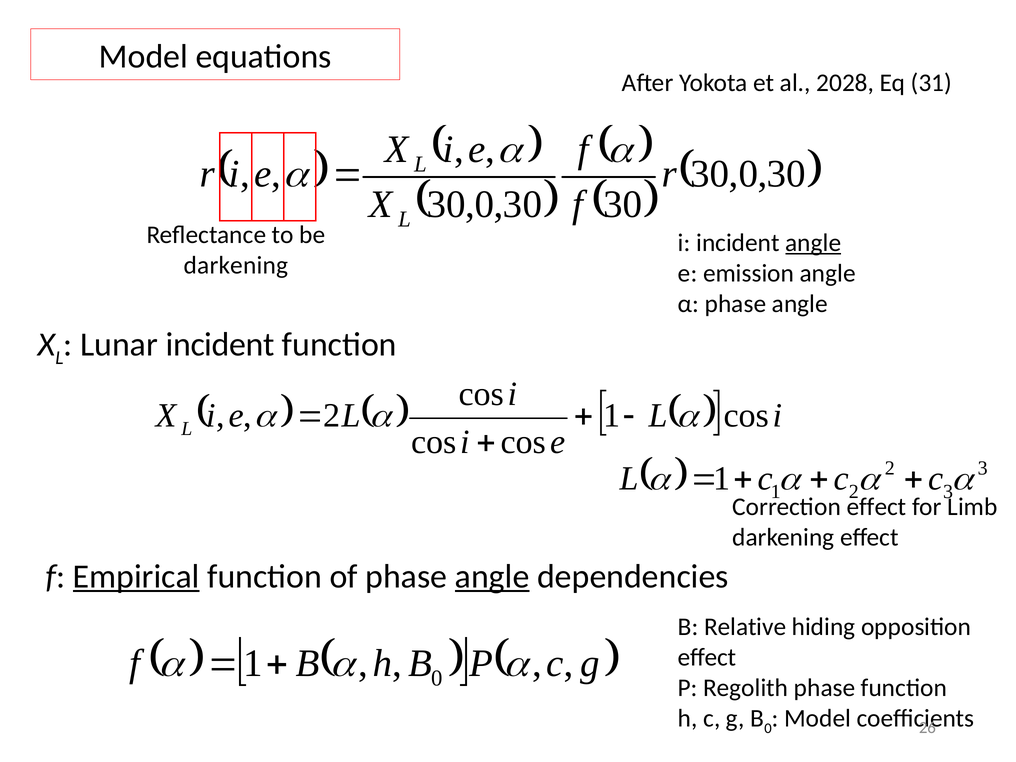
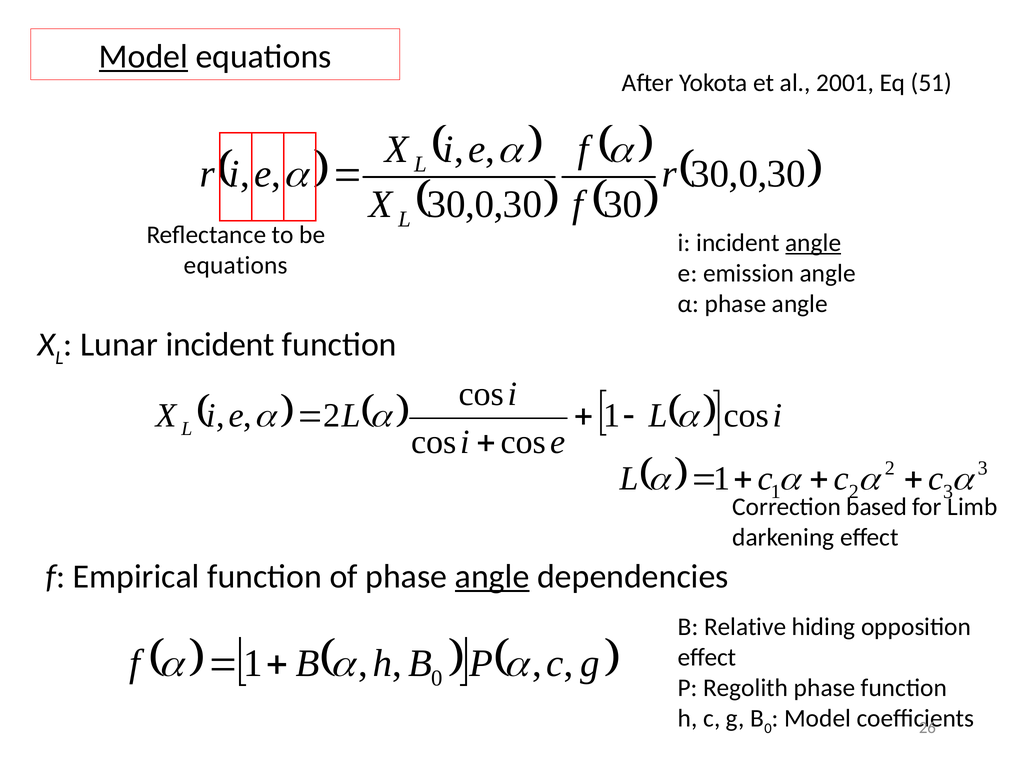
Model underline: none -> present (143, 57)
2028: 2028 -> 2001 (845, 83)
31: 31 -> 51 (931, 83)
darkening: darkening -> equations (236, 265)
Correction effect: effect -> based (877, 507)
Empirical underline: present -> none (136, 577)
